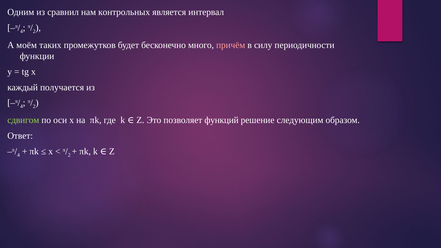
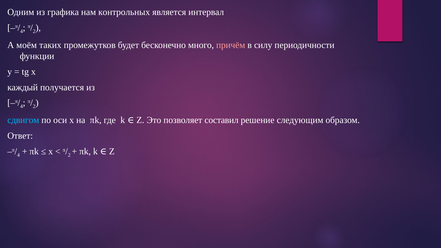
сравнил: сравнил -> графика (63, 12)
сдвигом colour: light green -> light blue (23, 120)
функций: функций -> составил (222, 120)
